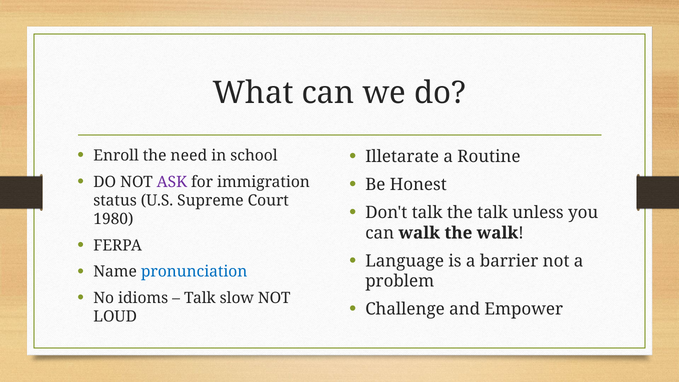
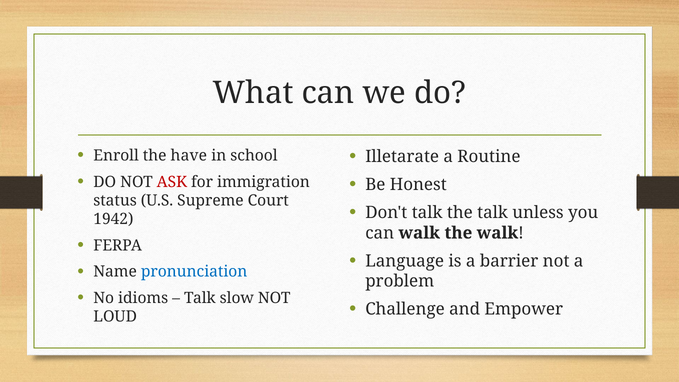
need: need -> have (189, 156)
ASK colour: purple -> red (172, 182)
1980: 1980 -> 1942 (113, 219)
